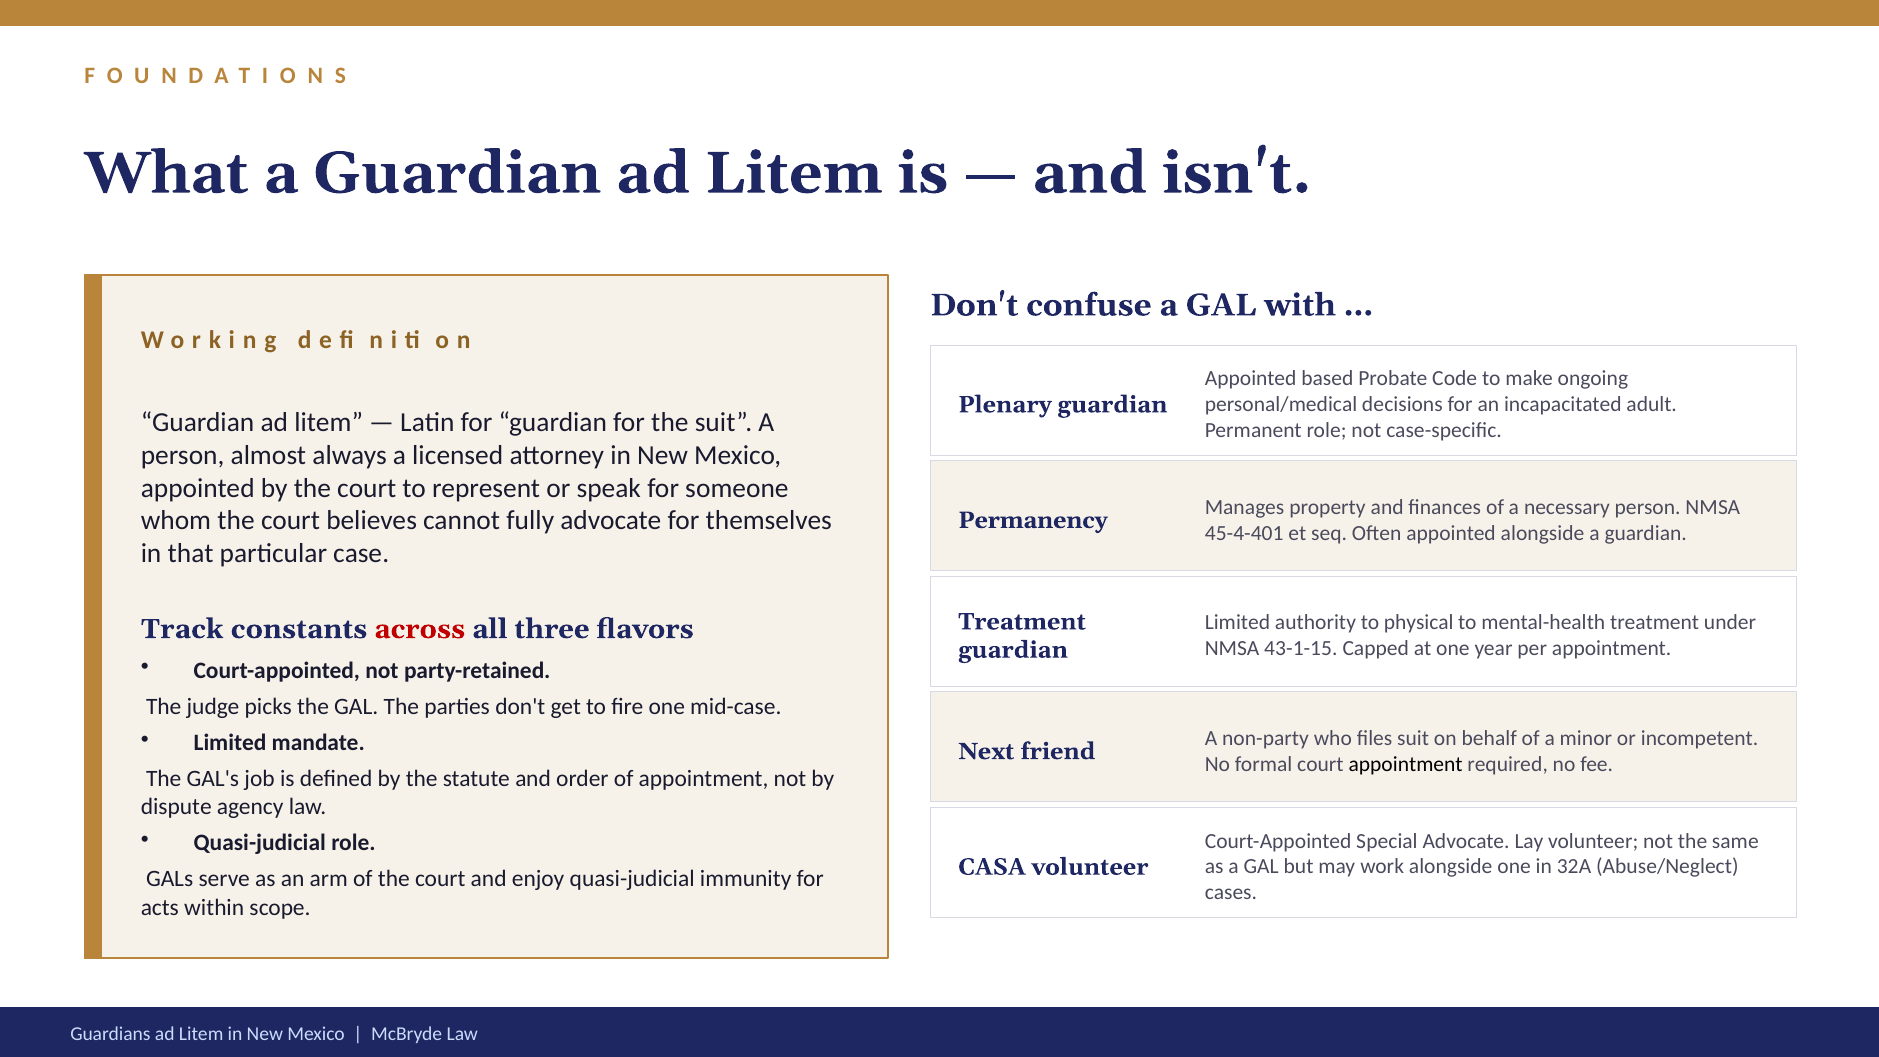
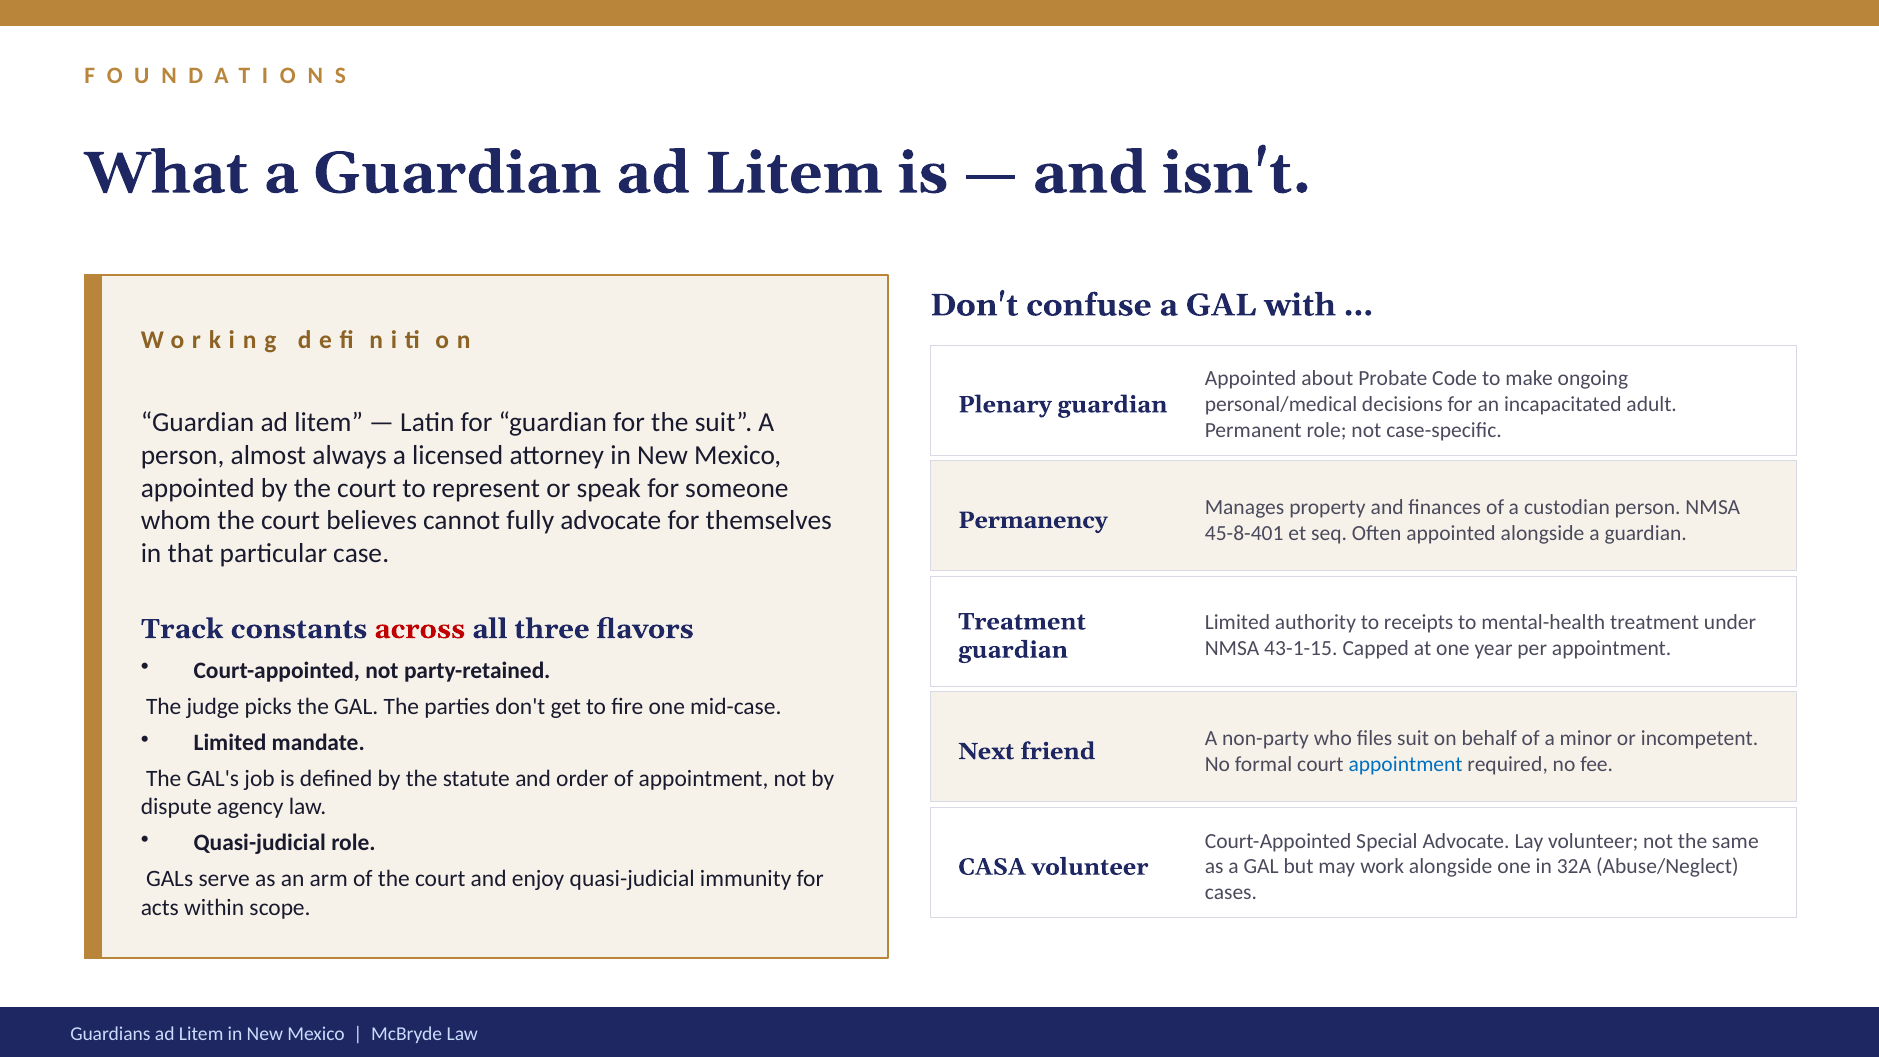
based: based -> about (1327, 379)
necessary: necessary -> custodian (1567, 507)
45-4-401: 45-4-401 -> 45-8-401 (1244, 533)
physical: physical -> receipts (1419, 623)
appointment colour: black -> blue (1406, 764)
